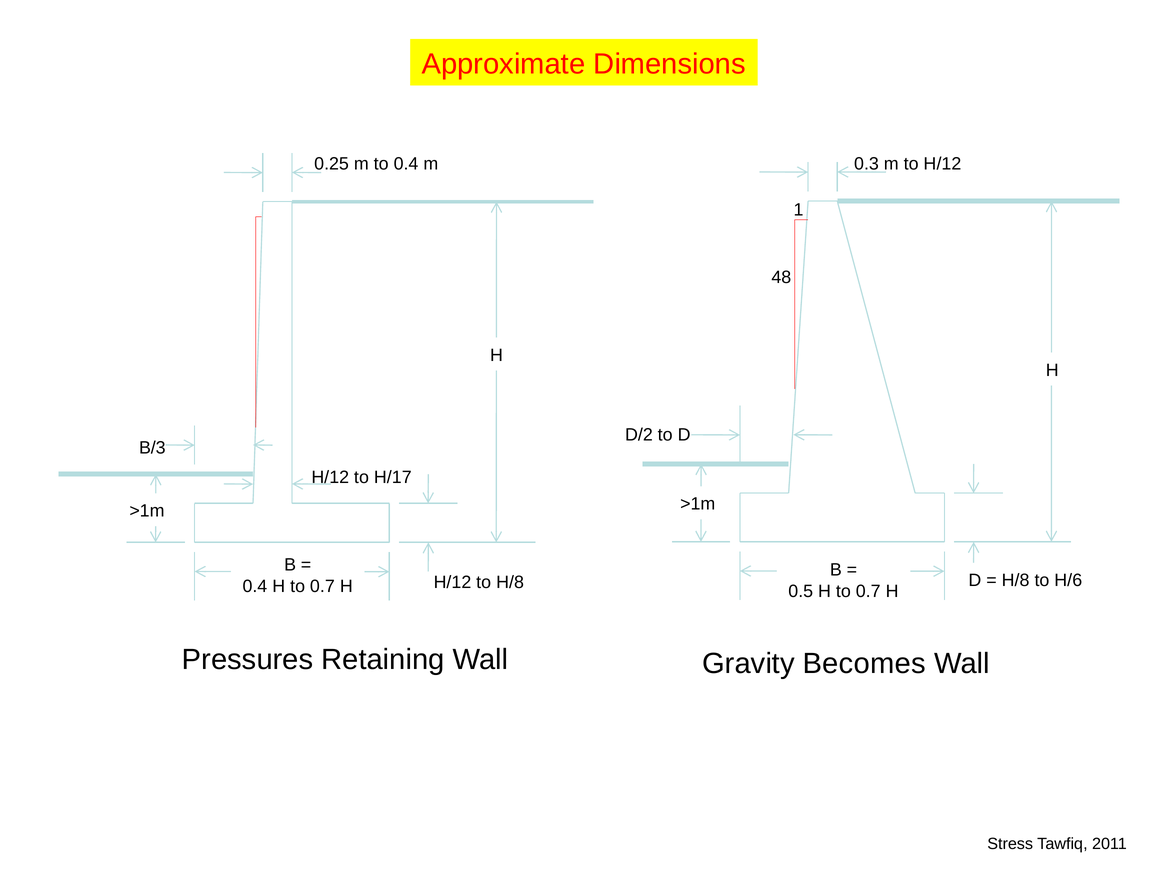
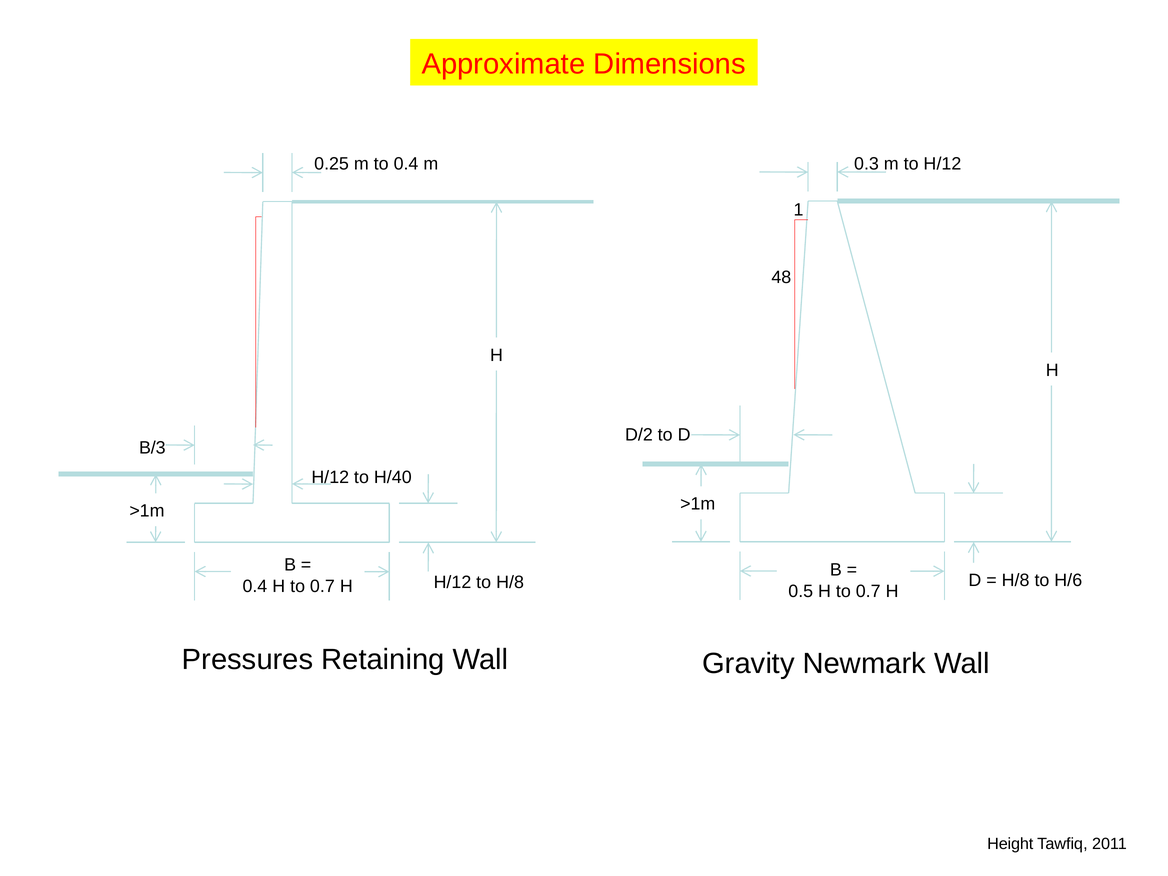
H/17: H/17 -> H/40 (393, 477)
Becomes: Becomes -> Newmark (864, 663)
Stress: Stress -> Height (1010, 844)
